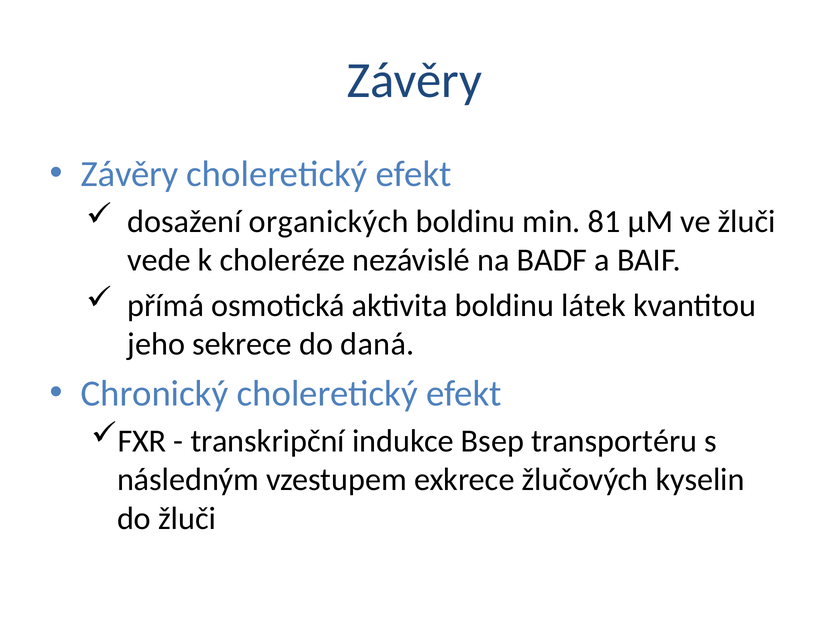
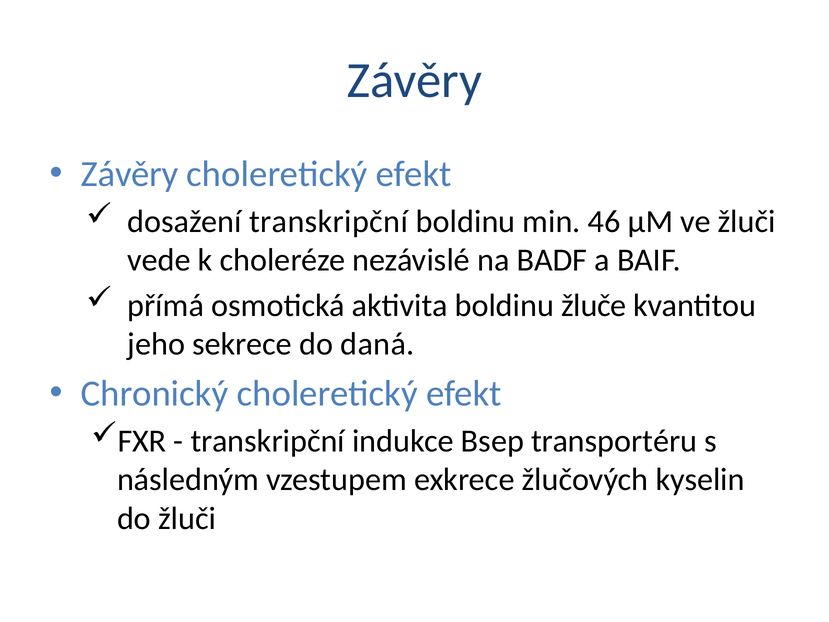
dosažení organických: organických -> transkripční (329, 222)
81: 81 -> 46 (604, 222)
látek: látek -> žluče (594, 305)
